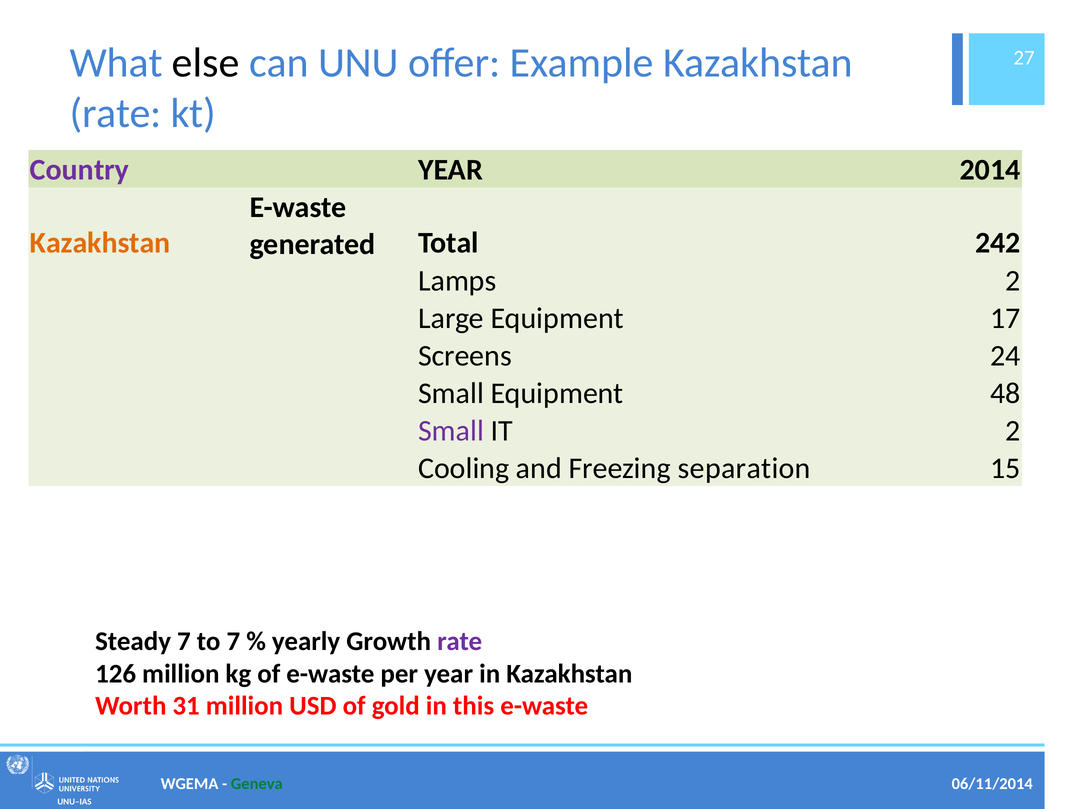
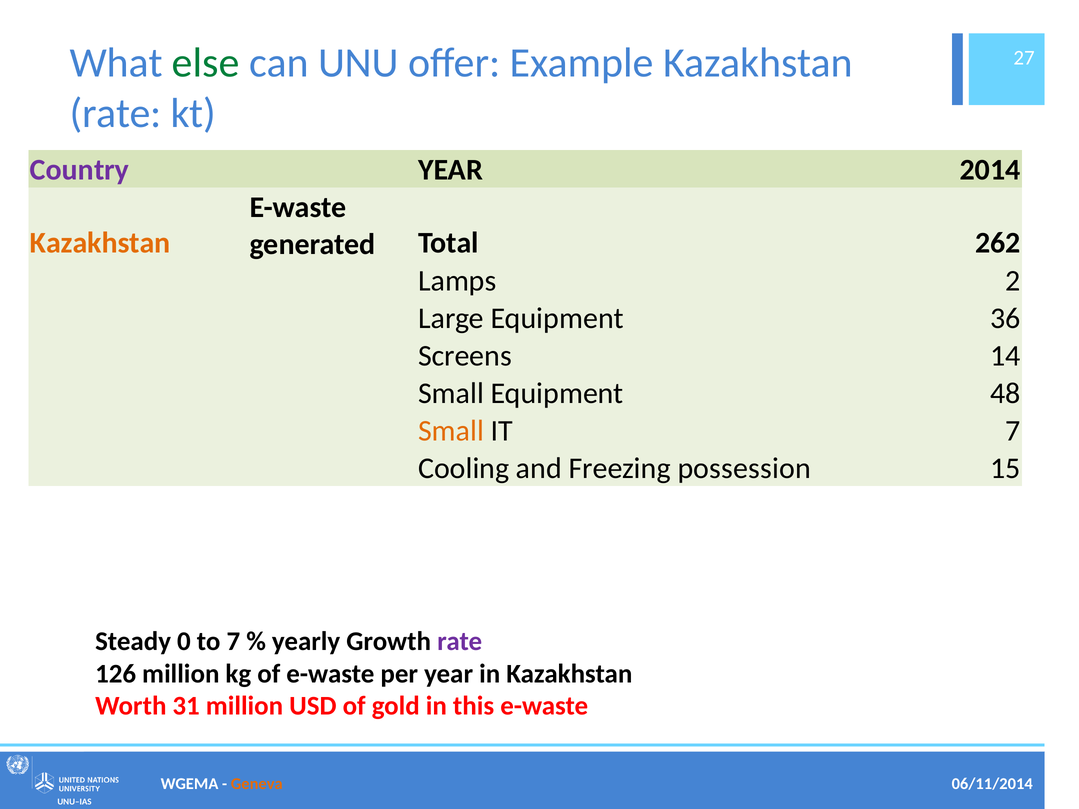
else colour: black -> green (206, 63)
242: 242 -> 262 (998, 243)
17: 17 -> 36 (1005, 319)
24: 24 -> 14 (1005, 356)
Small colour: purple -> orange (451, 431)
IT 2: 2 -> 7 (1013, 431)
separation: separation -> possession (744, 469)
Steady 7: 7 -> 0 (184, 641)
Geneva colour: green -> orange (257, 784)
